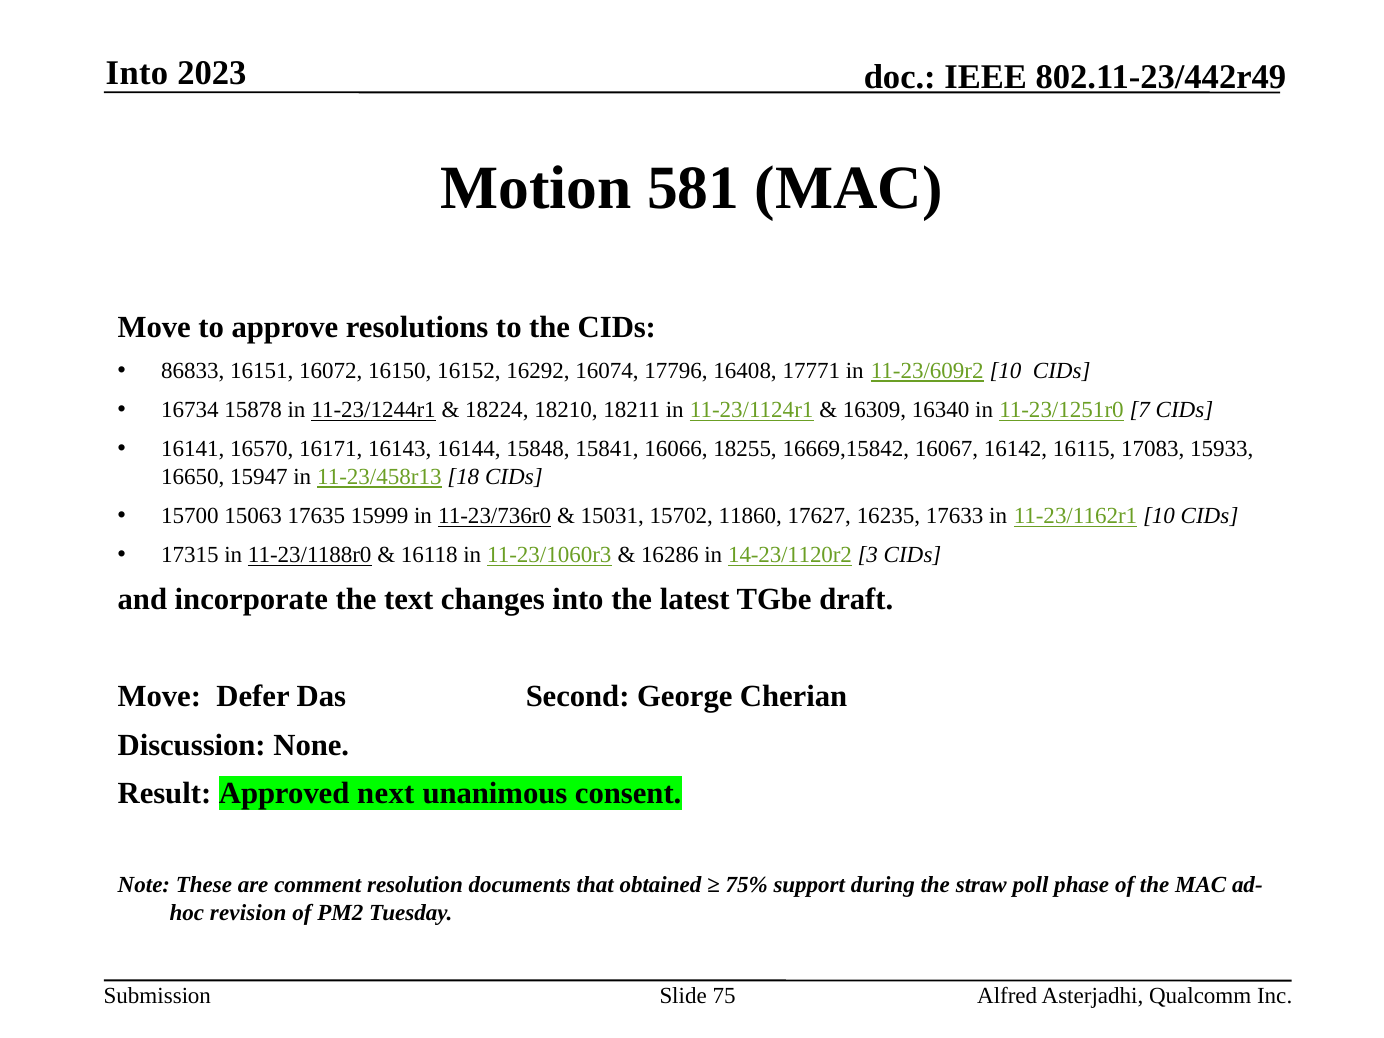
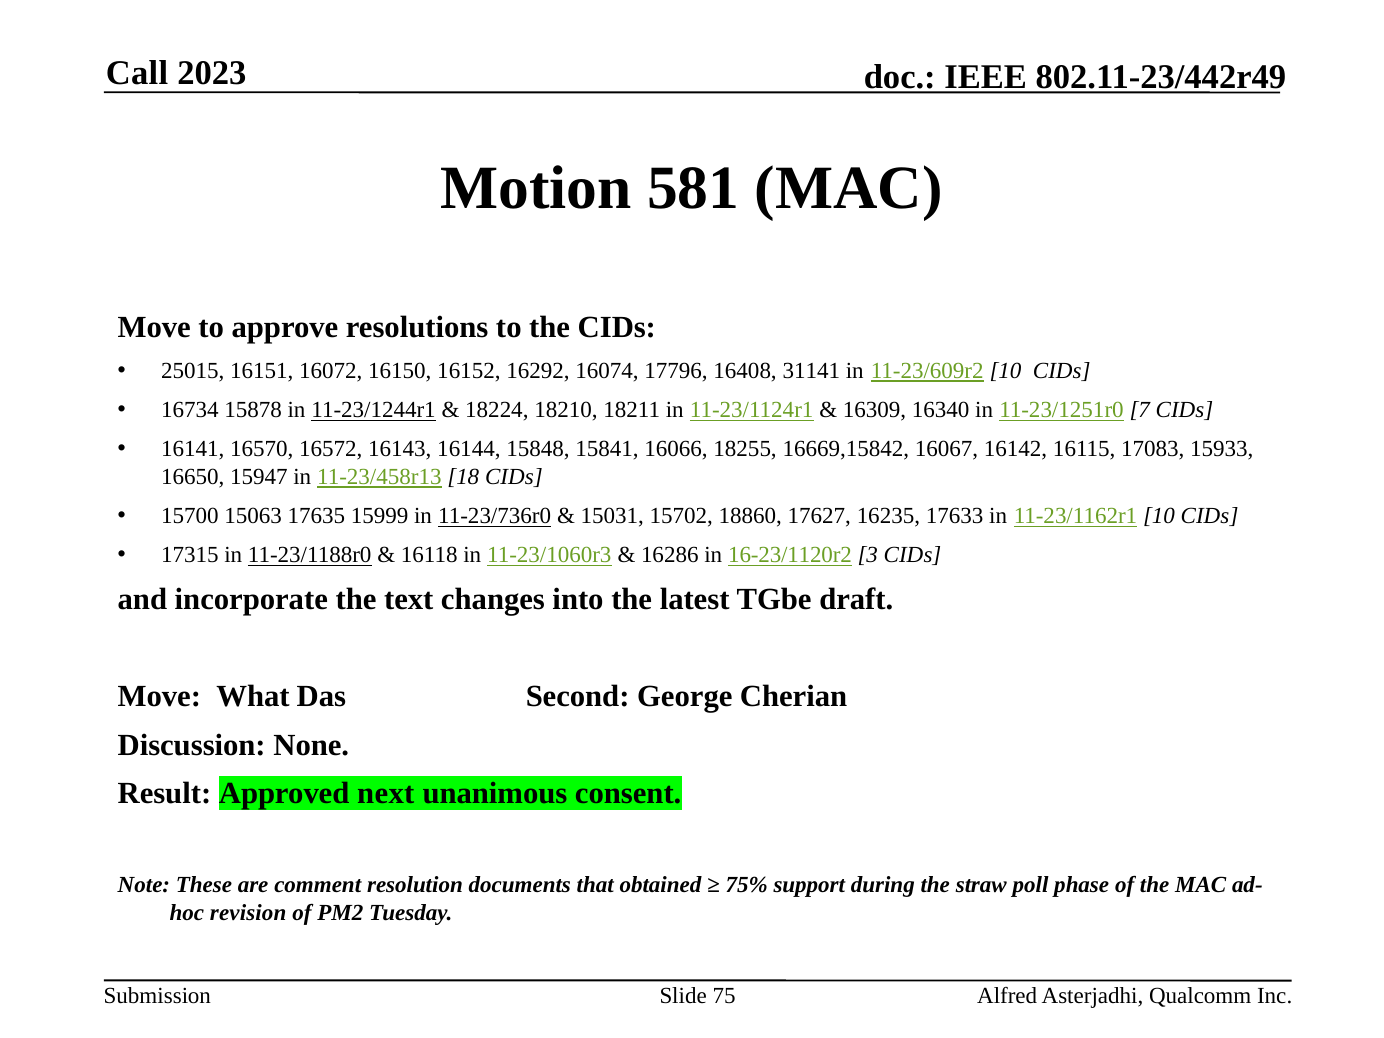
Into: Into -> Call (137, 73)
86833: 86833 -> 25015 (193, 371)
17771: 17771 -> 31141 (811, 371)
16171: 16171 -> 16572 (331, 449)
11860: 11860 -> 18860 (750, 516)
14-23/1120r2: 14-23/1120r2 -> 16-23/1120r2 (790, 555)
Defer: Defer -> What (253, 697)
